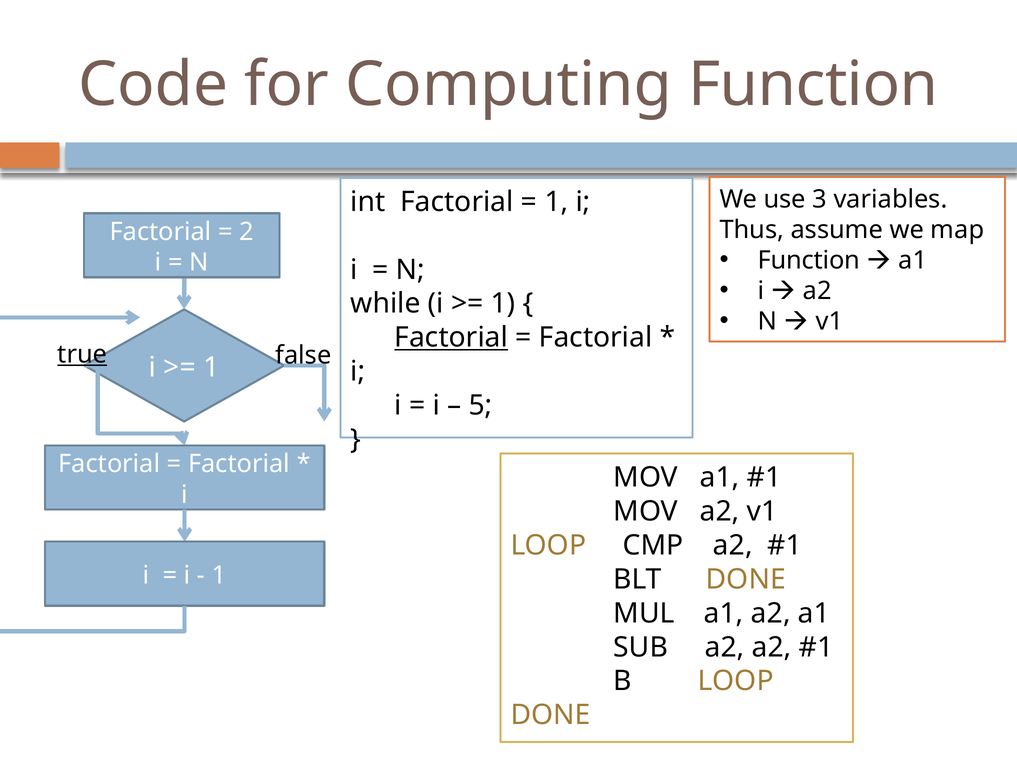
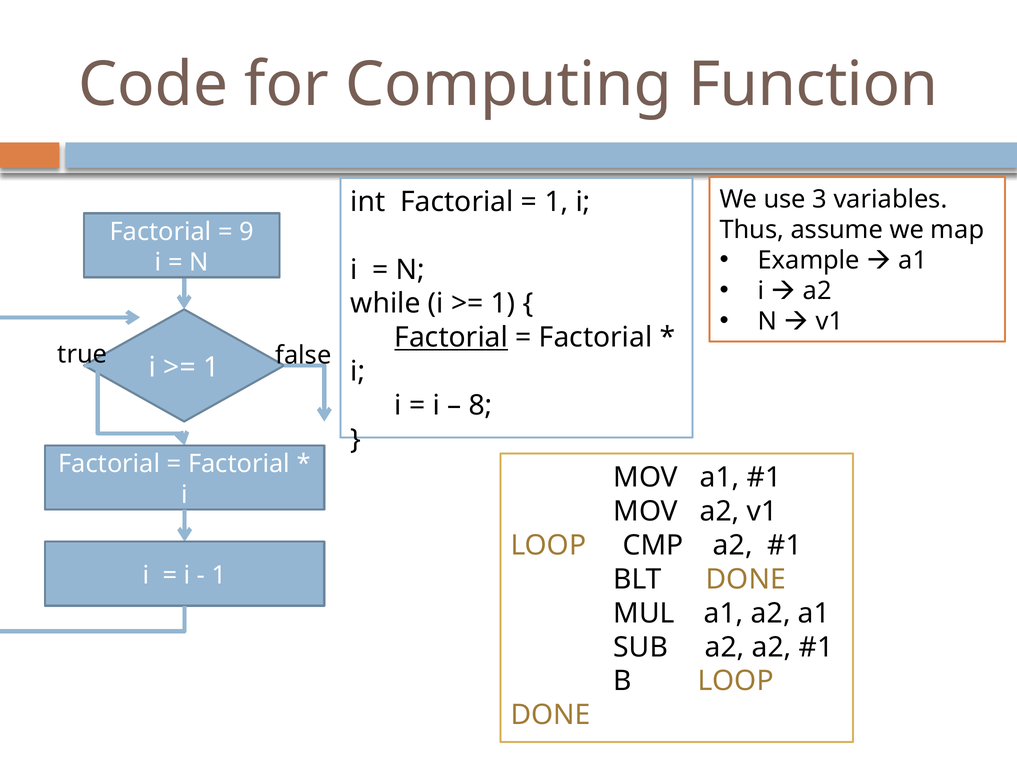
2: 2 -> 9 (247, 232)
Function: Function -> Example (809, 260)
true underline: present -> none (82, 354)
5: 5 -> 8 (481, 405)
